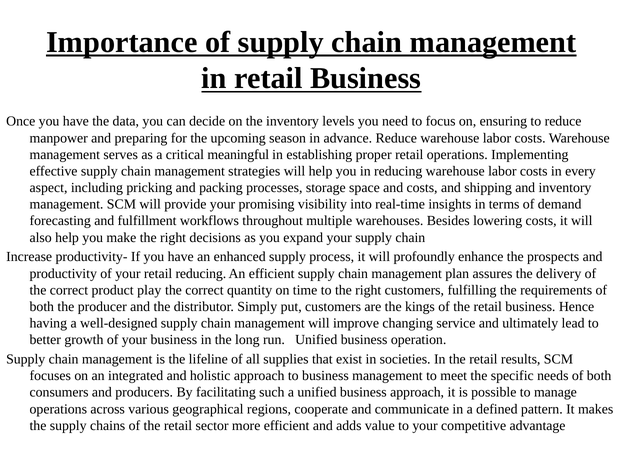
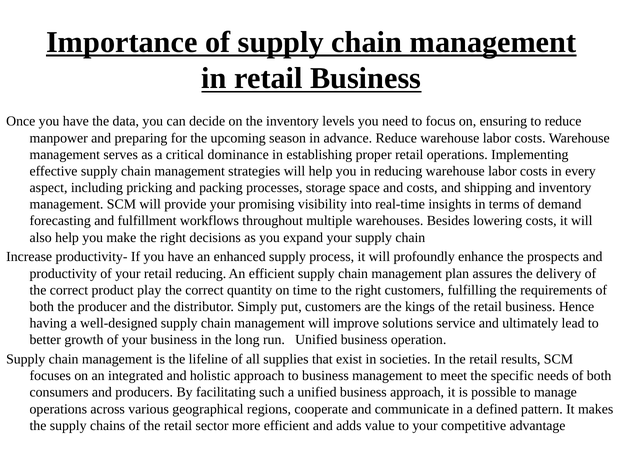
meaningful: meaningful -> dominance (238, 155)
changing: changing -> solutions (408, 323)
